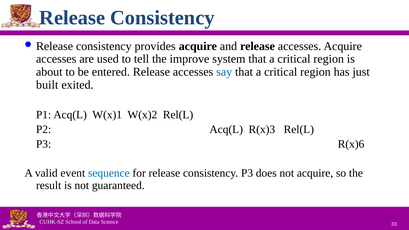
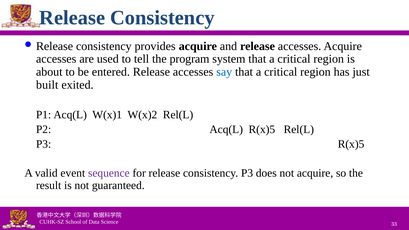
improve: improve -> program (190, 59)
Acq(L R(x)3: R(x)3 -> R(x)5 (262, 129)
P3 R(x)6: R(x)6 -> R(x)5 (351, 144)
sequence colour: blue -> purple (109, 173)
